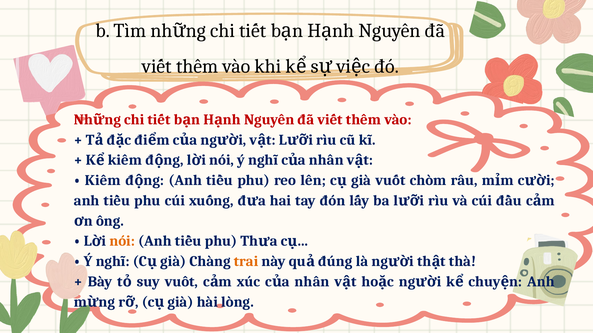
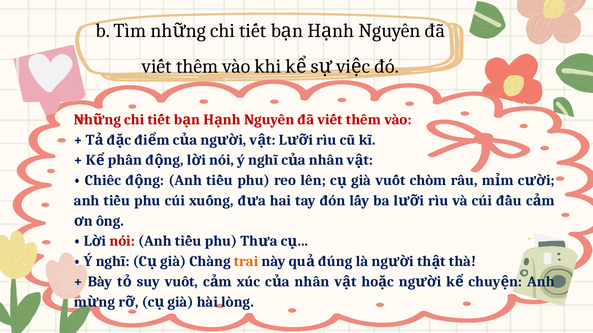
kiếm: kiếm -> phần (125, 160)
Kiếm: Kiếm -> Chiếc (103, 181)
nói colour: orange -> red (122, 241)
